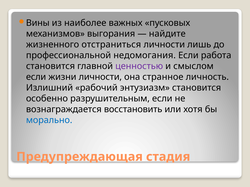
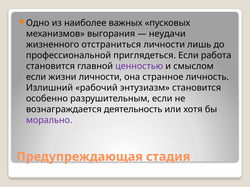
Вины: Вины -> Одно (38, 23)
найдите: найдите -> неудачи (167, 34)
недомогания: недомогания -> приглядеться (145, 56)
восстановить: восстановить -> деятельность (133, 110)
морально colour: blue -> purple (49, 120)
